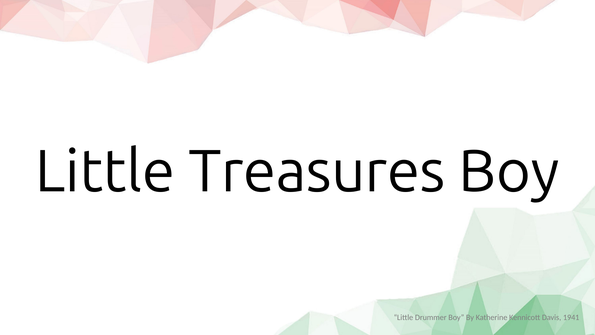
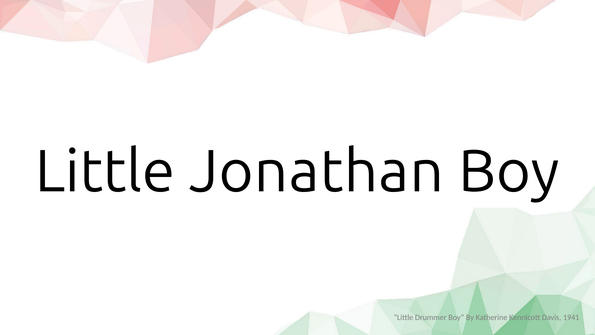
Treasures: Treasures -> Jonathan (316, 172)
